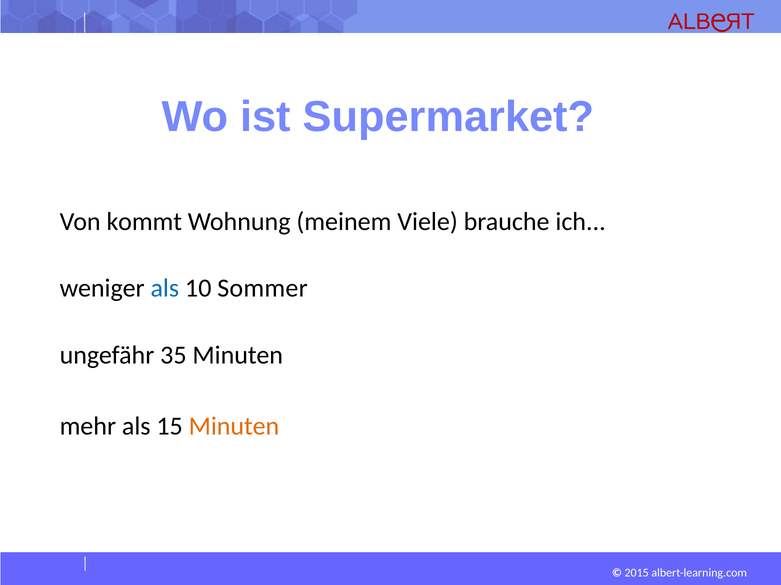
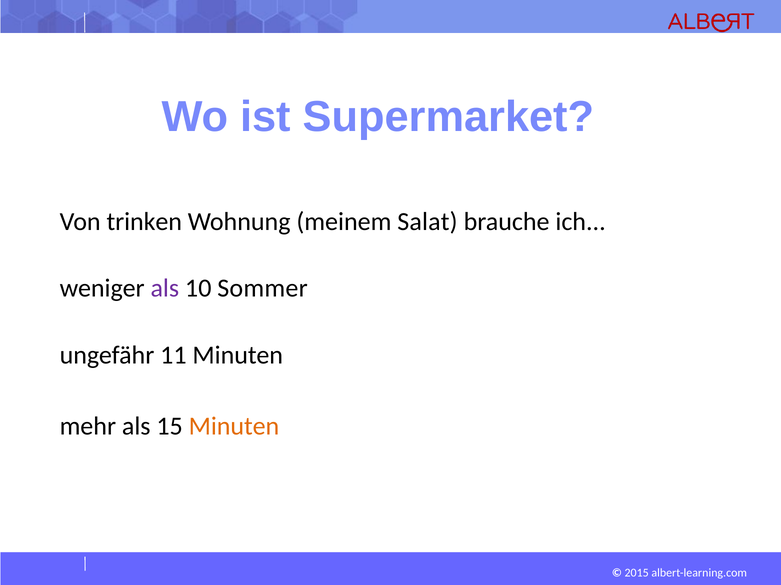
kommt: kommt -> trinken (144, 222)
Viele: Viele -> Salat (427, 222)
als colour: blue -> purple (165, 289)
35: 35 -> 11 (173, 355)
